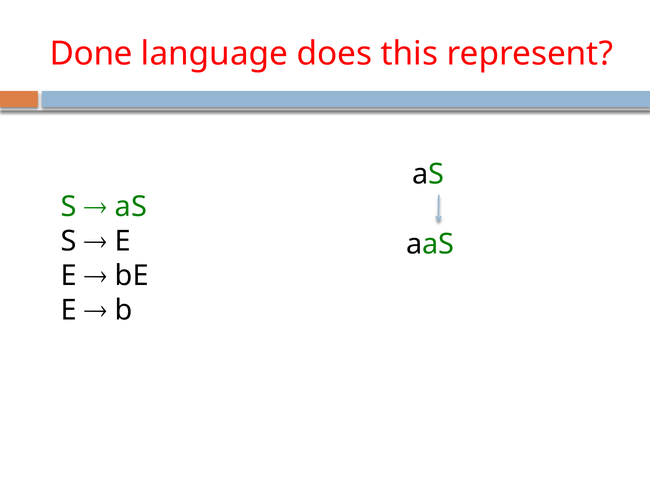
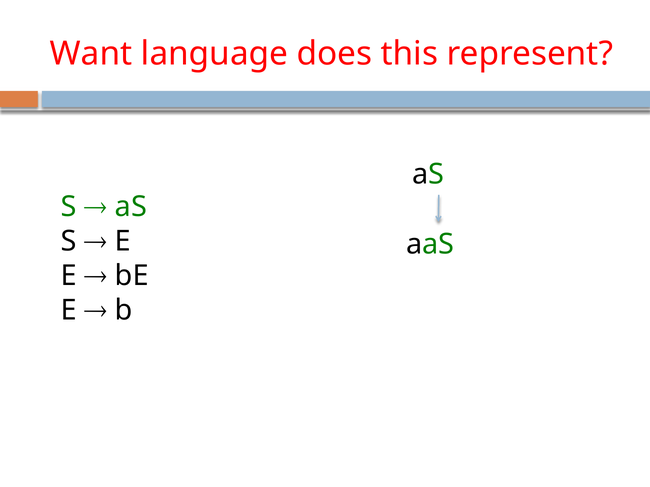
Done: Done -> Want (91, 54)
